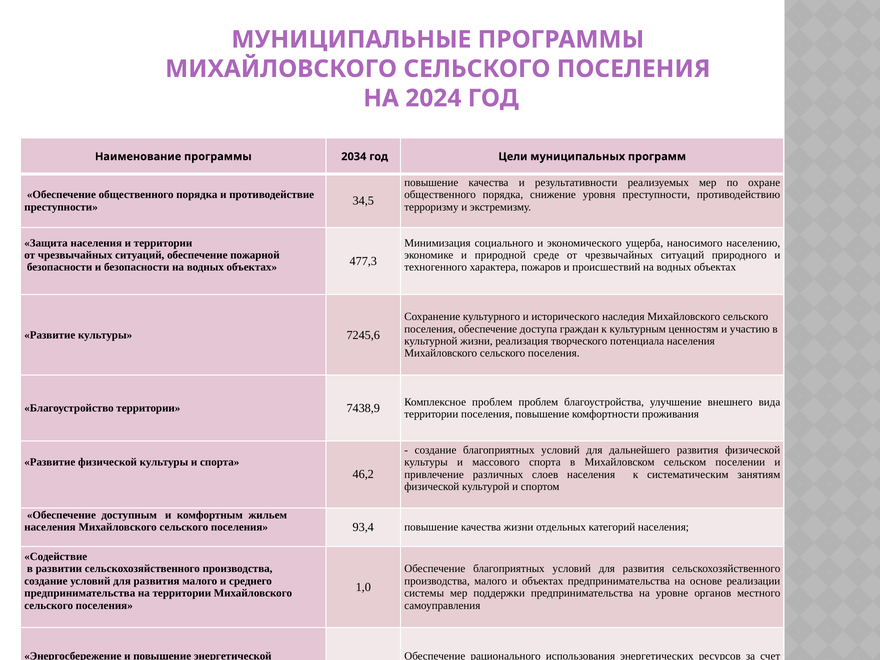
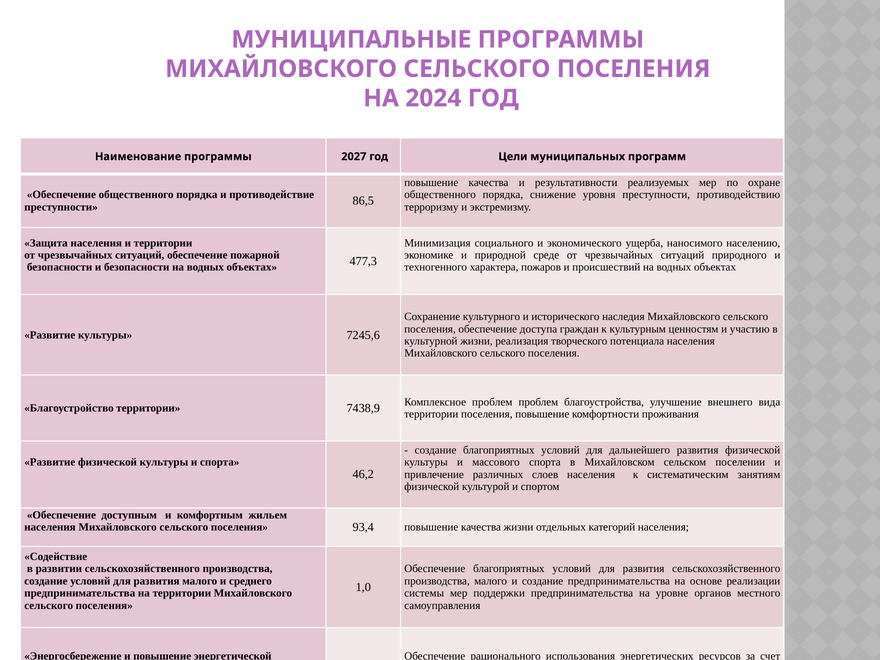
2034: 2034 -> 2027 (354, 157)
34,5: 34,5 -> 86,5 (363, 201)
и объектах: объектах -> создание (543, 581)
